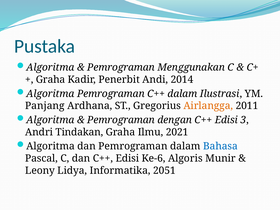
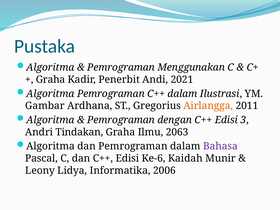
2014: 2014 -> 2021 (182, 80)
Panjang: Panjang -> Gambar (45, 106)
2021: 2021 -> 2063 (177, 132)
Bahasa colour: blue -> purple (220, 146)
Algoris: Algoris -> Kaidah (185, 158)
2051: 2051 -> 2006 (164, 170)
